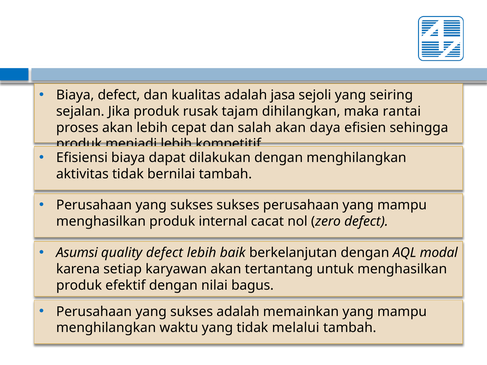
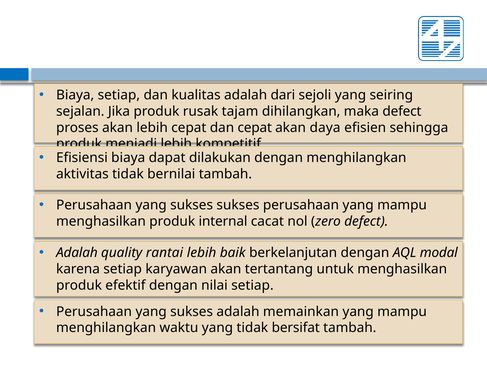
Biaya defect: defect -> setiap (119, 95)
jasa: jasa -> dari (283, 95)
maka rantai: rantai -> defect (402, 111)
dan salah: salah -> cepat (255, 128)
Asumsi: Asumsi -> Adalah (77, 253)
quality defect: defect -> rantai (164, 253)
nilai bagus: bagus -> setiap (252, 285)
melalui: melalui -> bersifat (296, 328)
